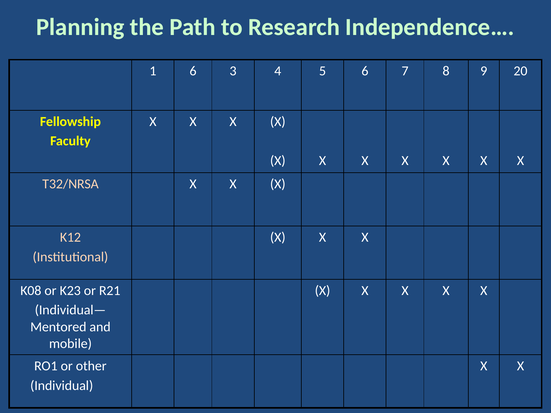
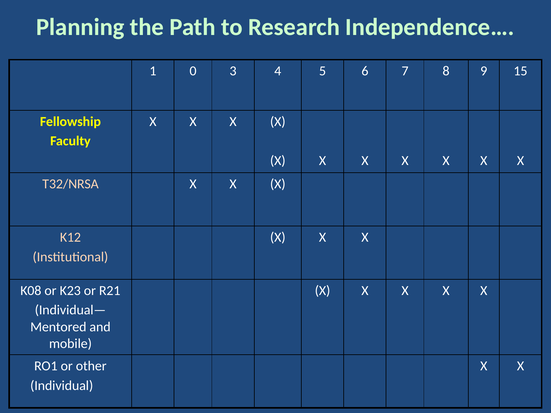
1 6: 6 -> 0 (193, 71)
20: 20 -> 15 (520, 71)
